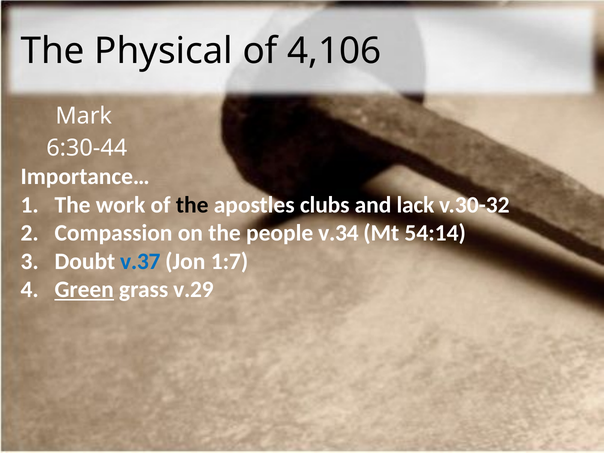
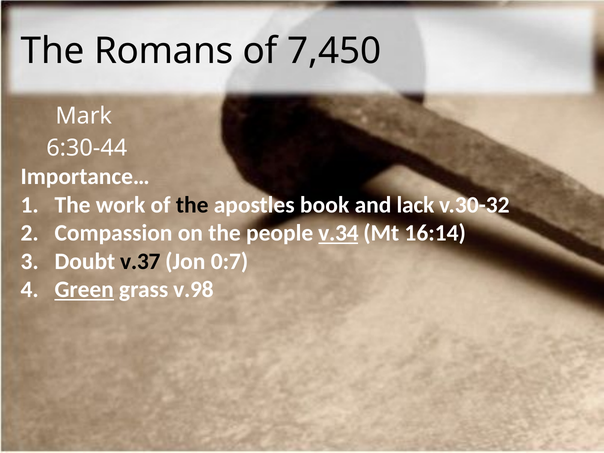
Physical: Physical -> Romans (164, 51)
4,106: 4,106 -> 7,450 (334, 51)
clubs: clubs -> book (325, 205)
v.34 underline: none -> present (338, 233)
54:14: 54:14 -> 16:14 (435, 233)
v.37 colour: blue -> black (140, 261)
1:7: 1:7 -> 0:7 (230, 261)
v.29: v.29 -> v.98 (193, 289)
